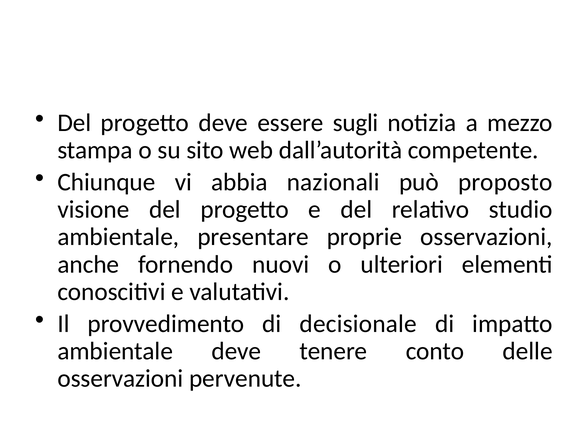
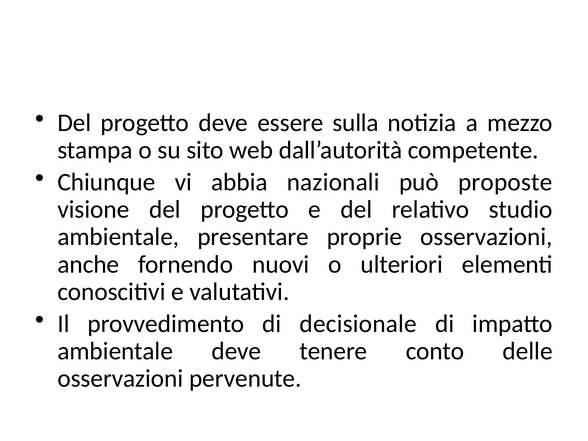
sugli: sugli -> sulla (356, 123)
proposto: proposto -> proposte (505, 182)
